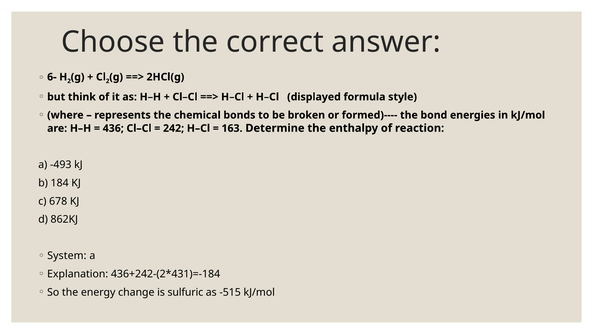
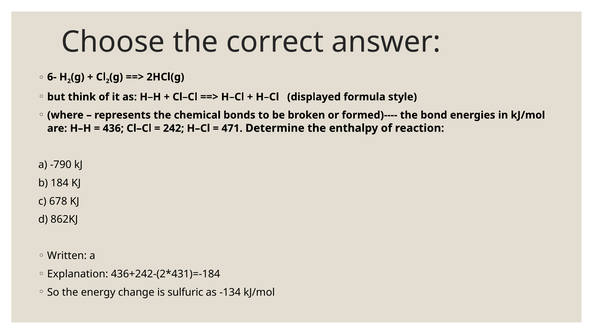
163: 163 -> 471 (232, 128)
-493: -493 -> -790 (61, 165)
System: System -> Written (67, 256)
-515: -515 -> -134 (230, 292)
